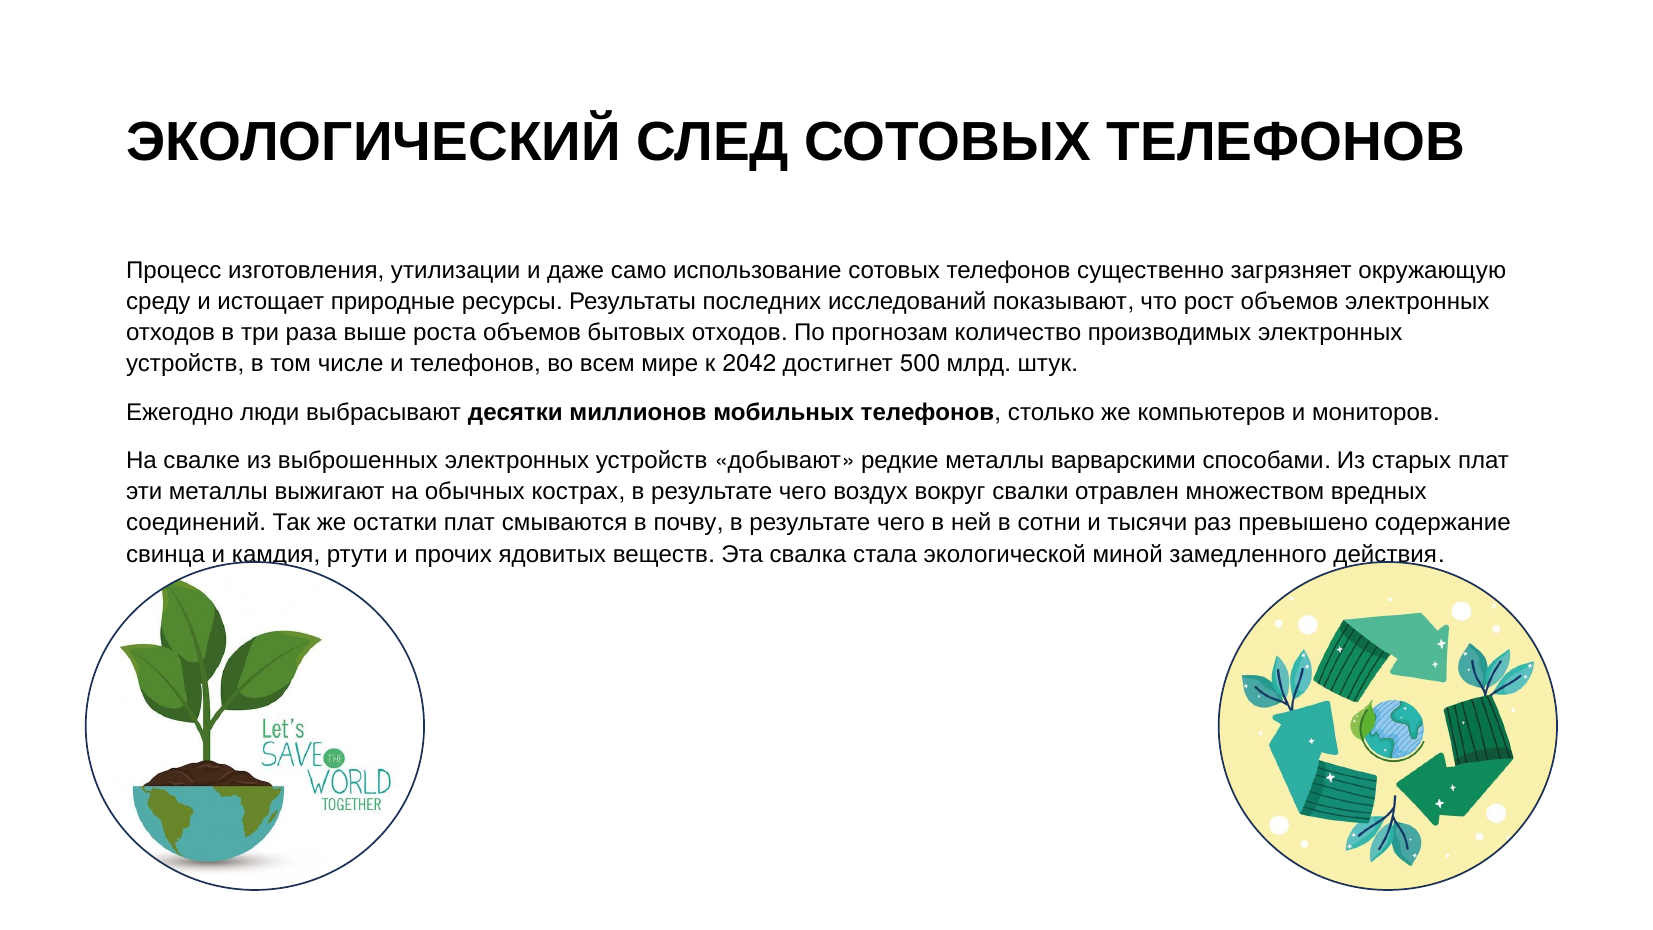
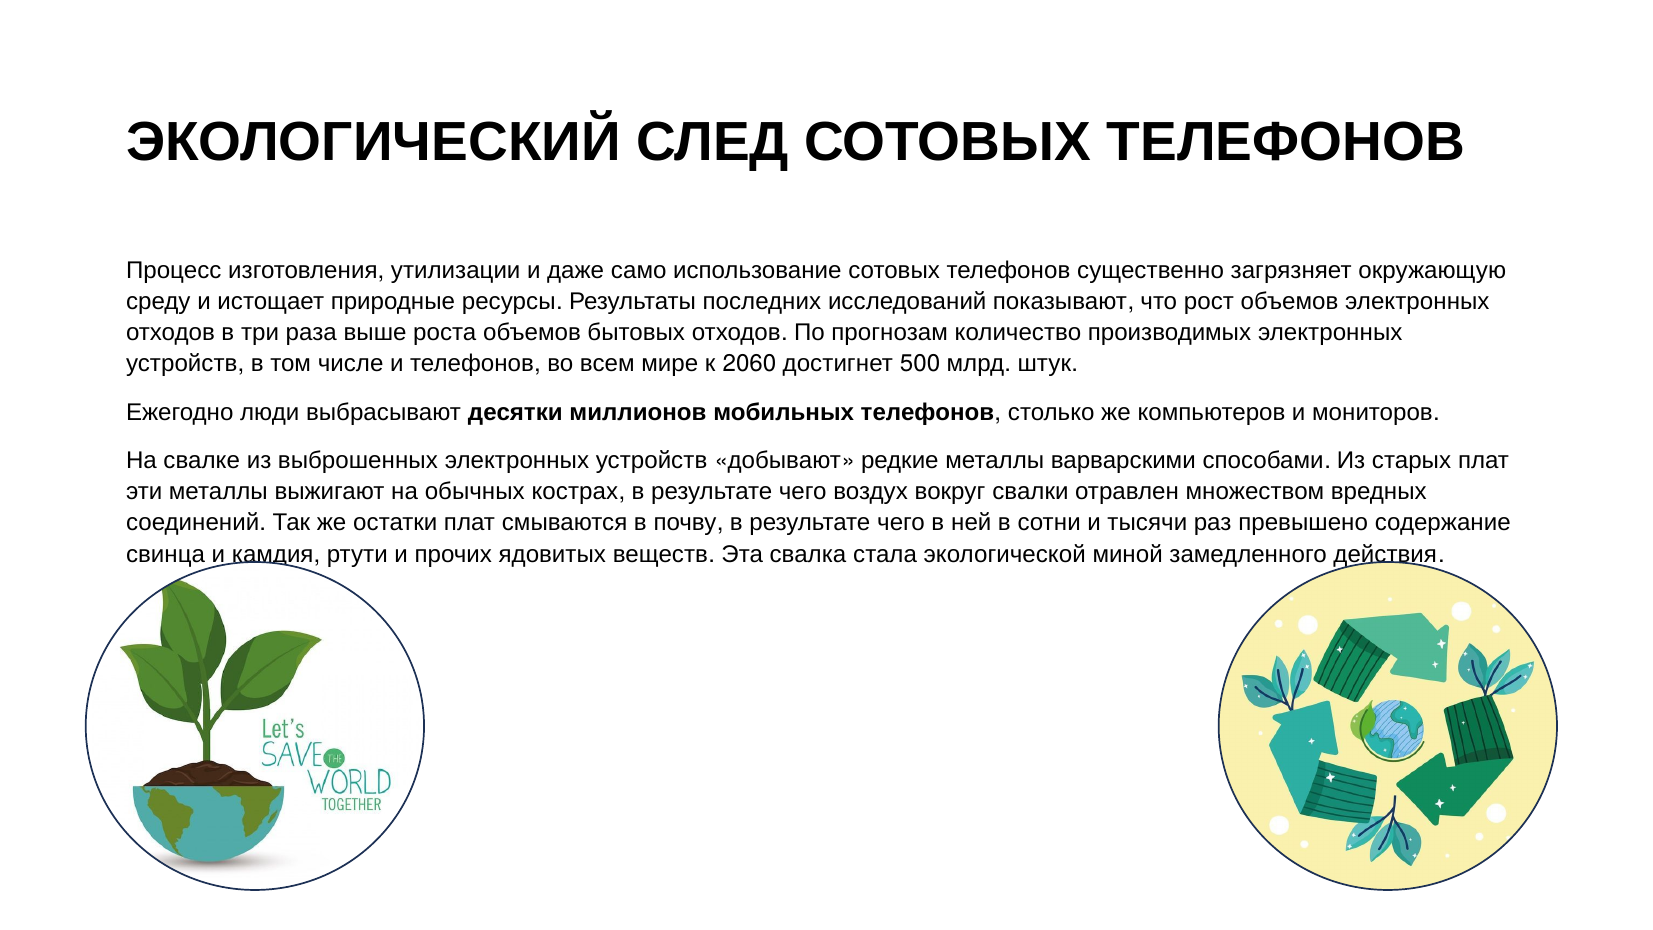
2042: 2042 -> 2060 (749, 364)
